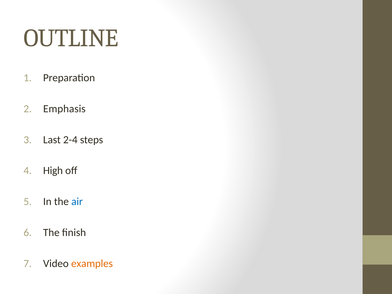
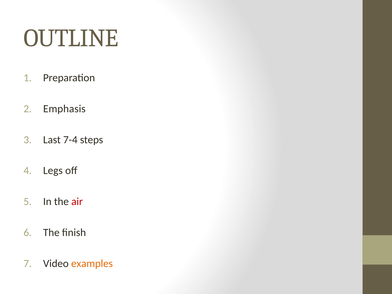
2-4: 2-4 -> 7-4 (70, 140)
High: High -> Legs (53, 171)
air colour: blue -> red (77, 202)
